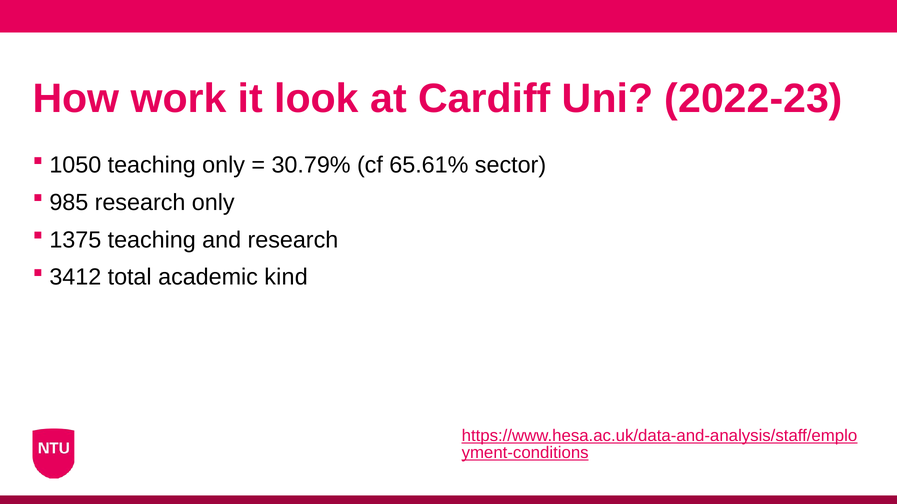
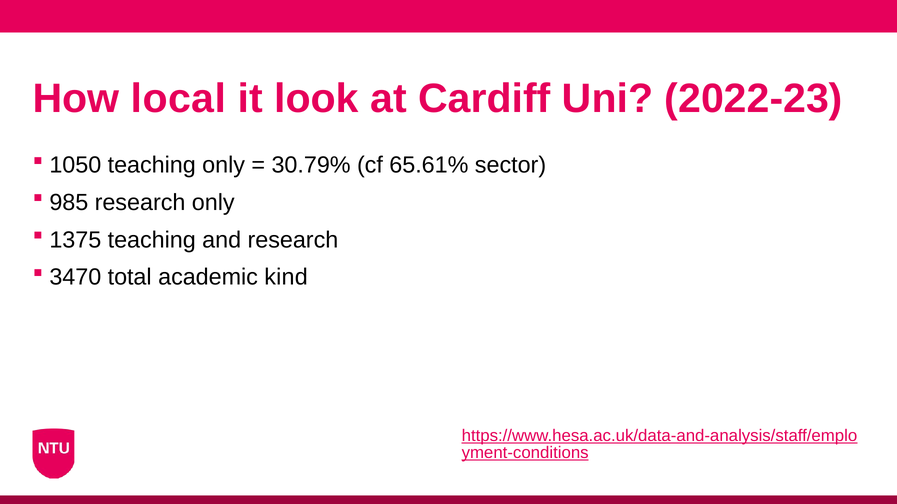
work: work -> local (178, 99)
3412: 3412 -> 3470 (75, 277)
